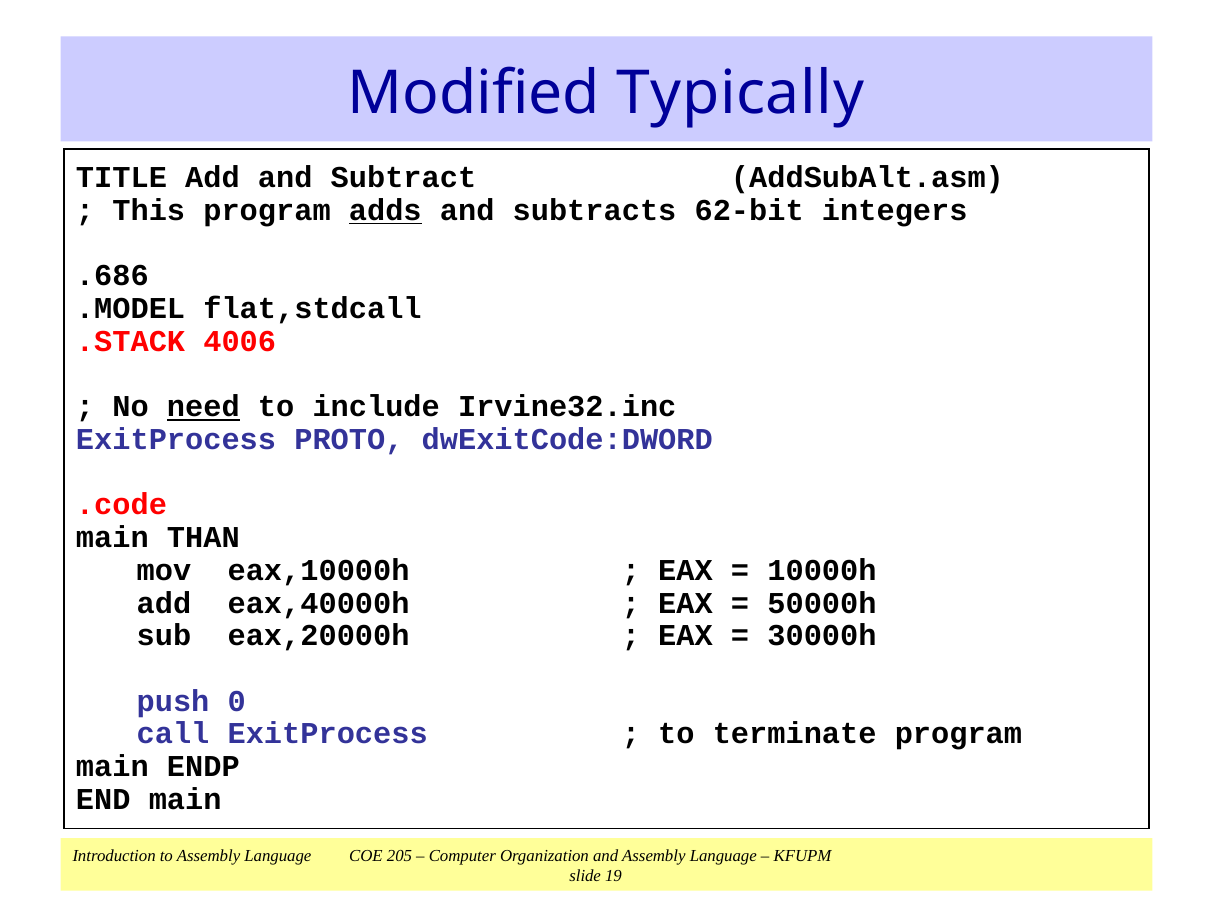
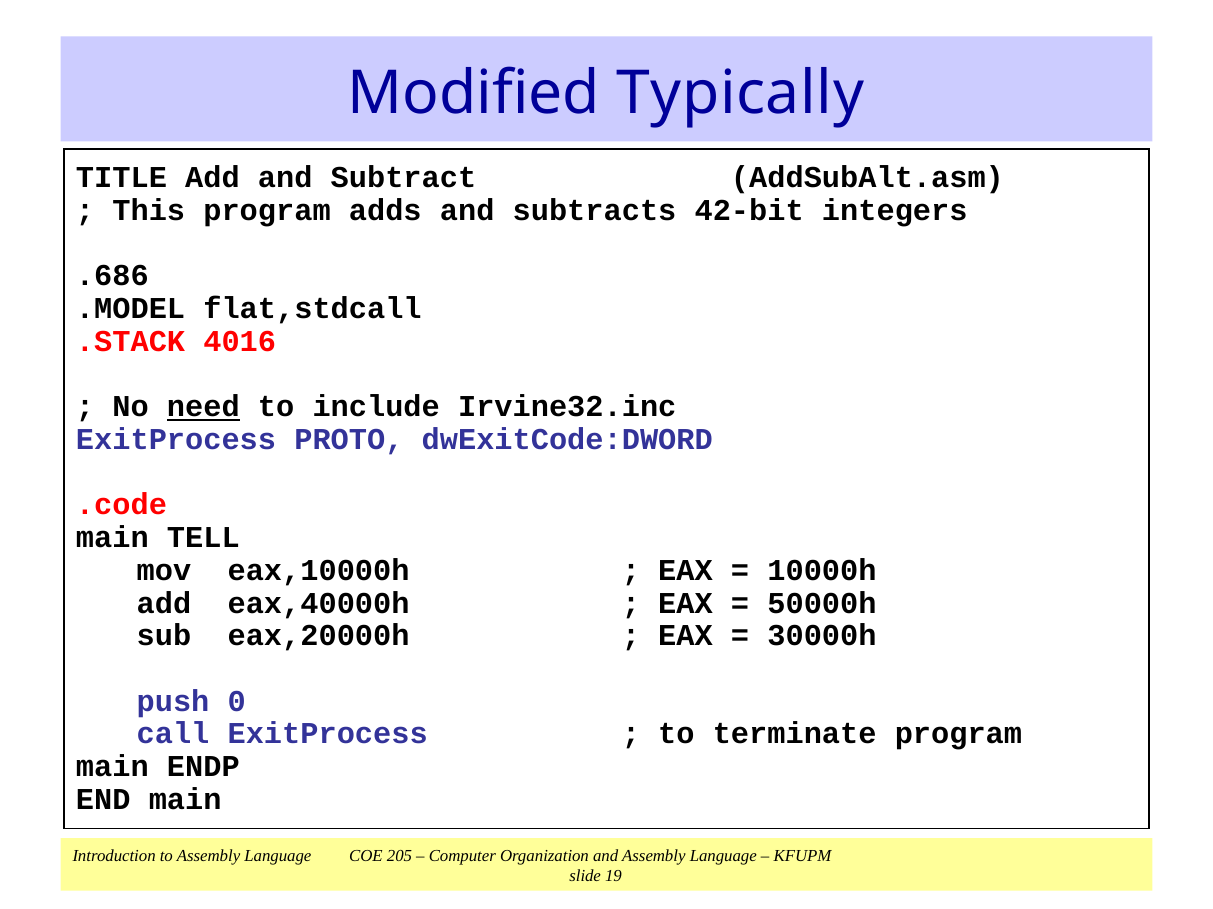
adds underline: present -> none (385, 211)
62-bit: 62-bit -> 42-bit (749, 211)
4006: 4006 -> 4016 (240, 342)
THAN: THAN -> TELL (203, 538)
